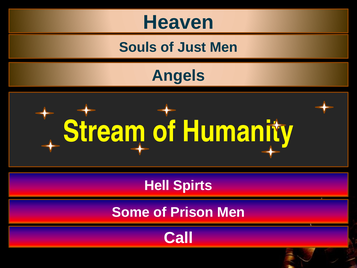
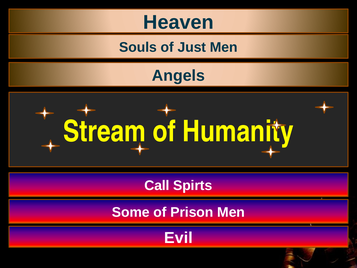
Hell: Hell -> Call (157, 185)
Call: Call -> Evil (178, 238)
